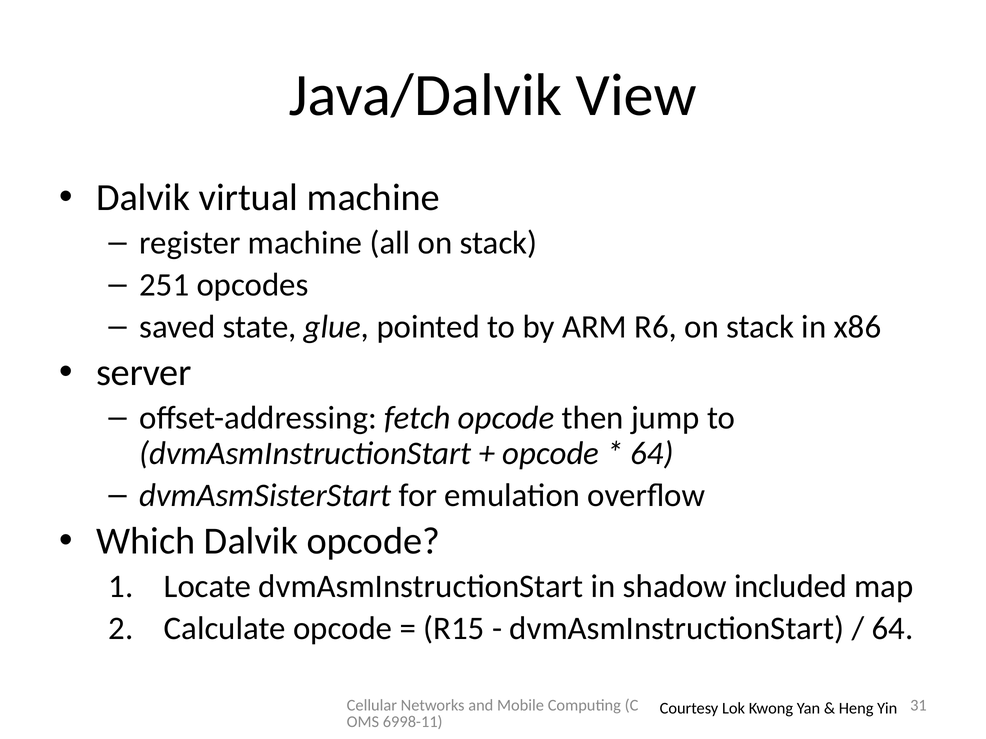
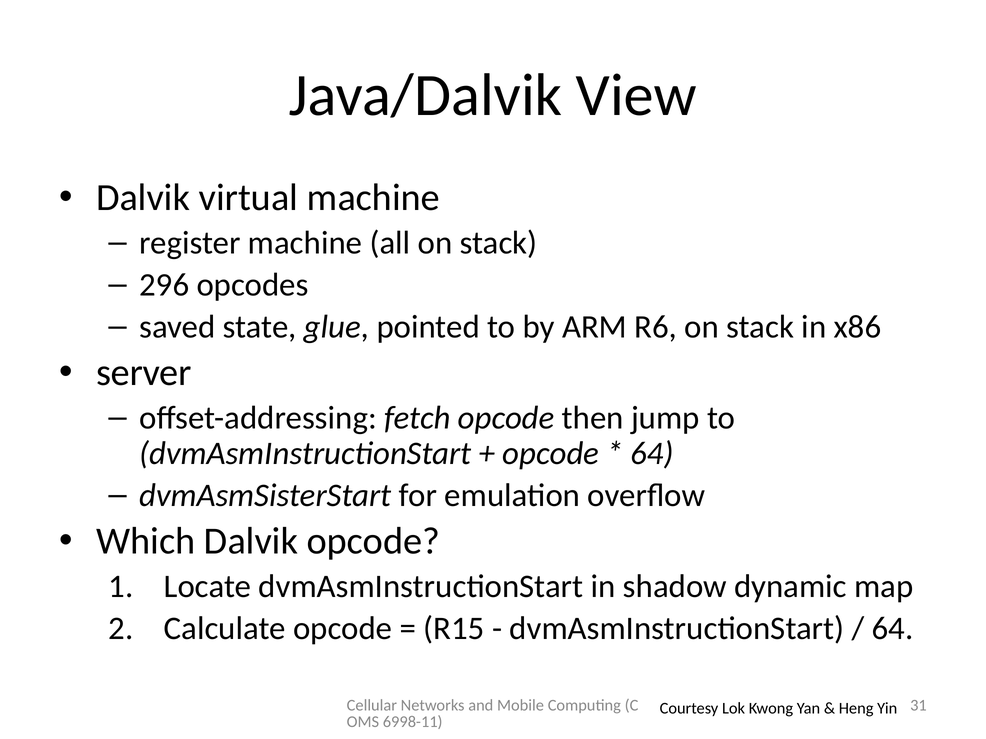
251: 251 -> 296 (164, 285)
included: included -> dynamic (790, 587)
